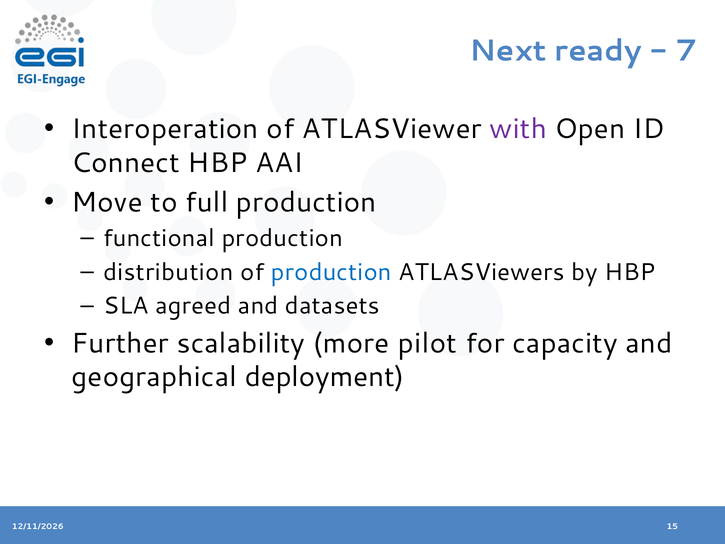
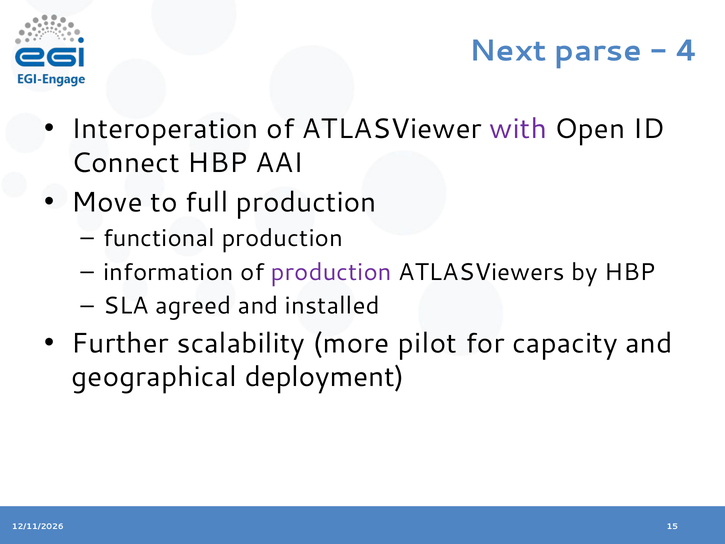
ready: ready -> parse (598, 51)
7: 7 -> 4 (687, 51)
distribution: distribution -> information (168, 272)
production colour: blue -> purple (331, 272)
datasets: datasets -> installed (332, 306)
